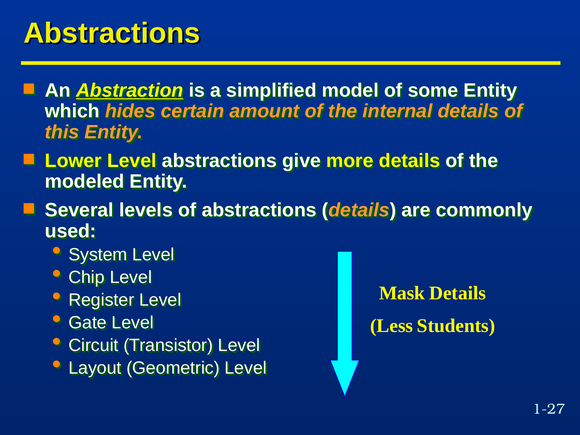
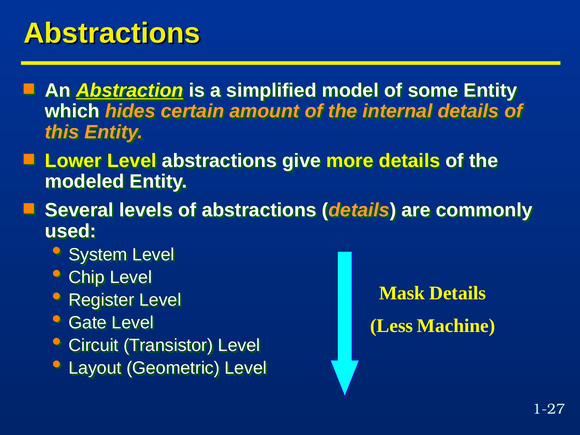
Students: Students -> Machine (456, 326)
